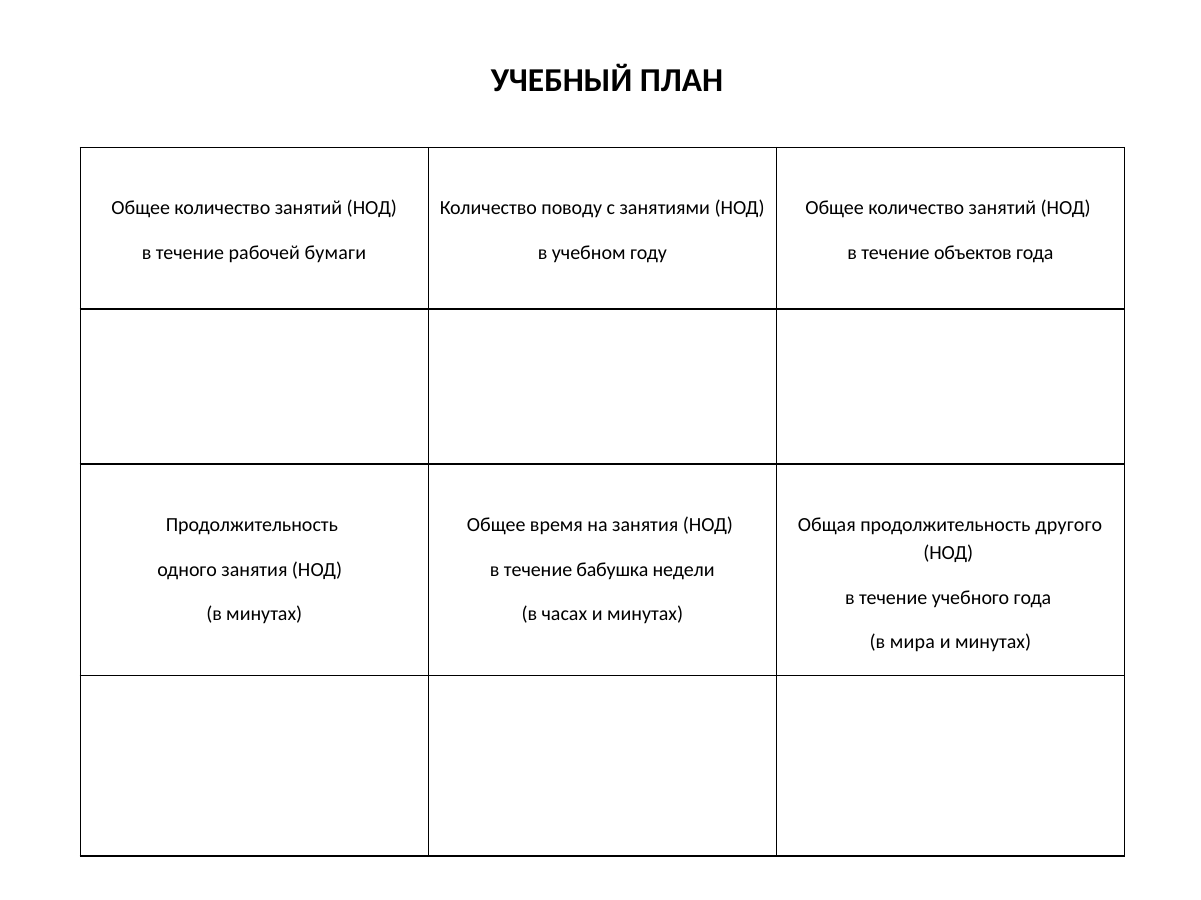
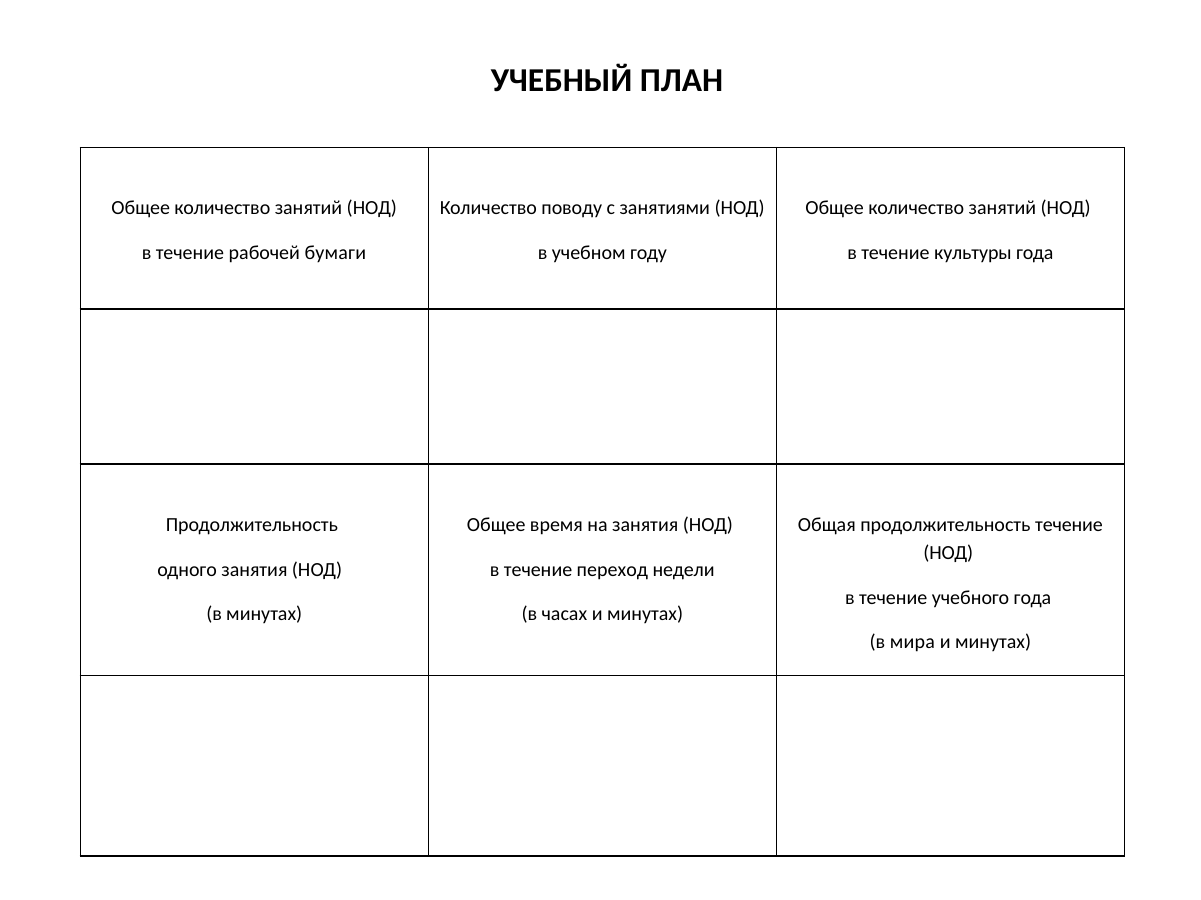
объектов: объектов -> культуры (973, 253)
продолжительность другого: другого -> течение (1069, 525)
бабушка: бабушка -> переход (612, 570)
